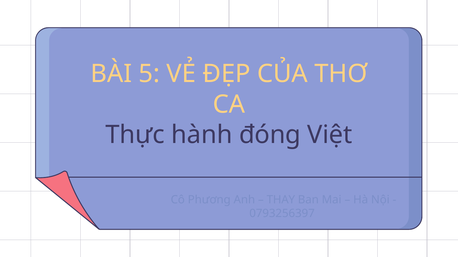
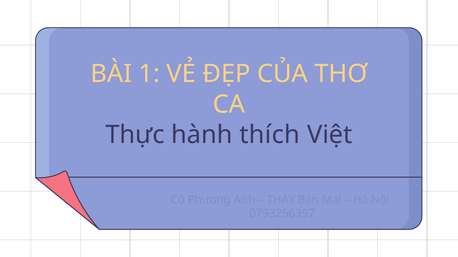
5: 5 -> 1 (149, 74)
đóng: đóng -> thích (270, 135)
